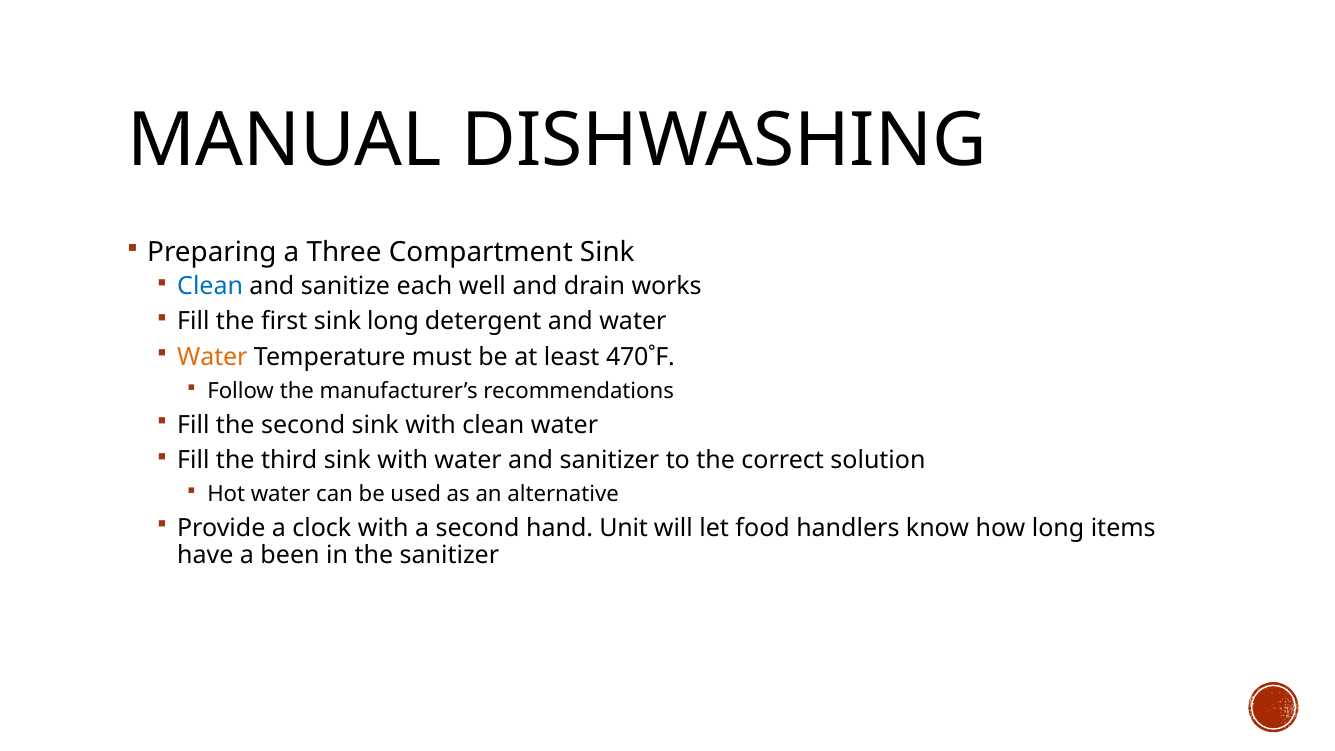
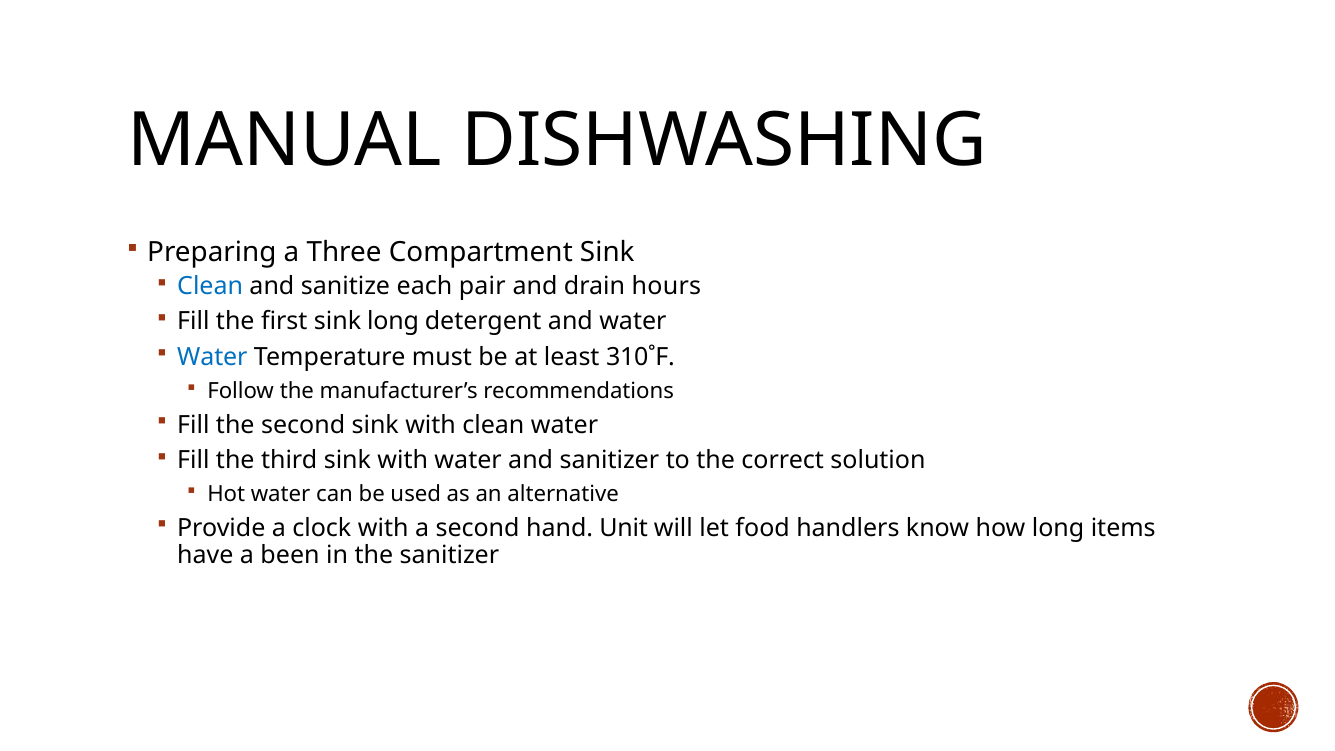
well: well -> pair (482, 286)
works: works -> hours (666, 286)
Water colour: orange -> blue (212, 357)
470˚F: 470˚F -> 310˚F (640, 357)
